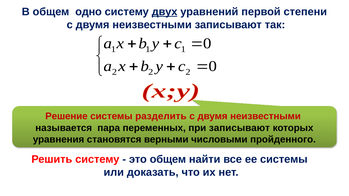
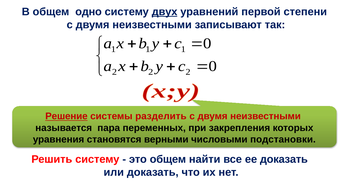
Решение underline: none -> present (66, 116)
при записывают: записывают -> закрепления (239, 128)
пройденного: пройденного -> подстановки (283, 140)
ее системы: системы -> доказать (284, 159)
